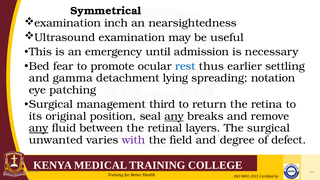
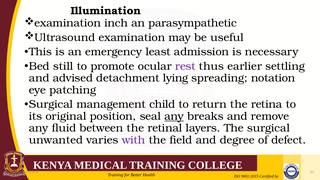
Symmetrical: Symmetrical -> Illumination (106, 11)
nearsightedness: nearsightedness -> parasympathetic (193, 23)
until: until -> least (158, 52)
fear: fear -> still (63, 66)
rest colour: blue -> purple (185, 66)
gamma: gamma -> advised (73, 78)
third: third -> child (162, 104)
any underline: present -> none (39, 128)
